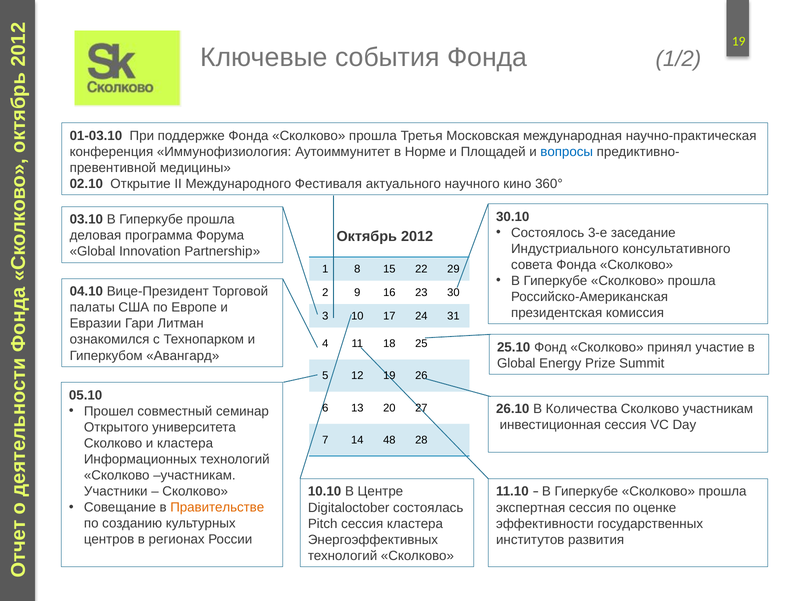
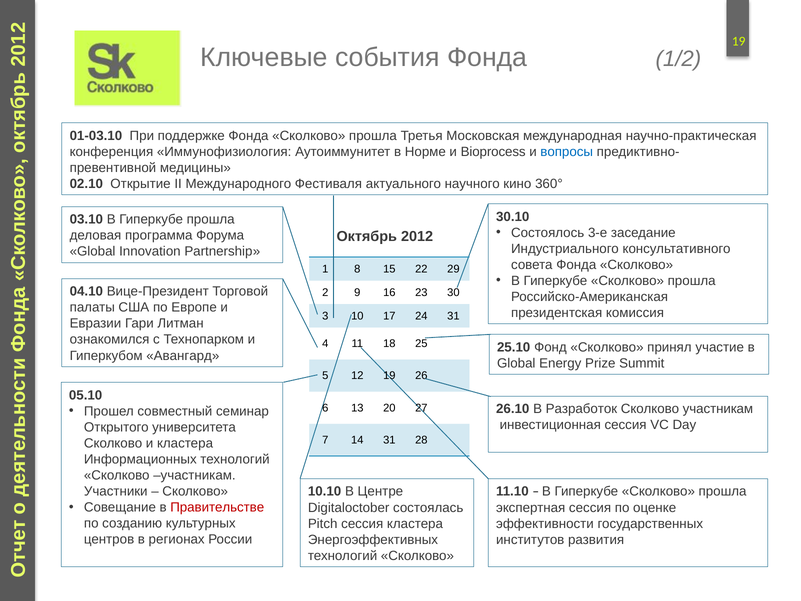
Площадей: Площадей -> Bioprocess (493, 152)
Количества: Количества -> Разработок (581, 409)
14 48: 48 -> 31 (389, 440)
Правительстве colour: orange -> red (217, 507)
